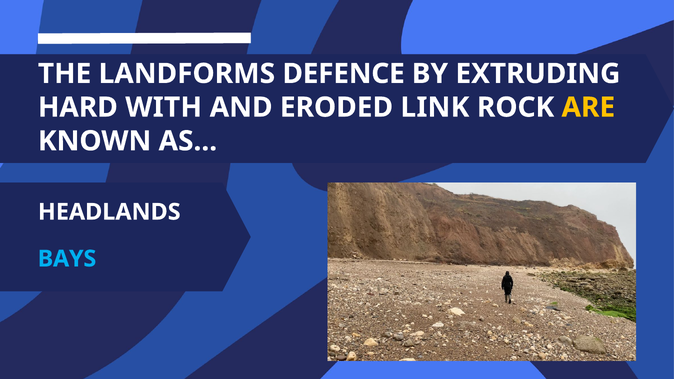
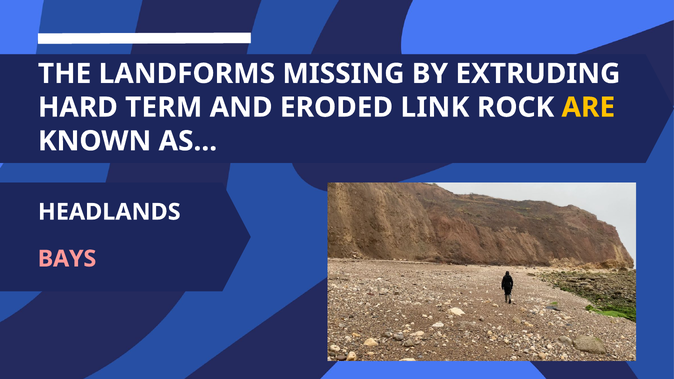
DEFENCE: DEFENCE -> MISSING (343, 74)
WITH: WITH -> TERM (164, 107)
BAYS colour: light blue -> pink (67, 259)
